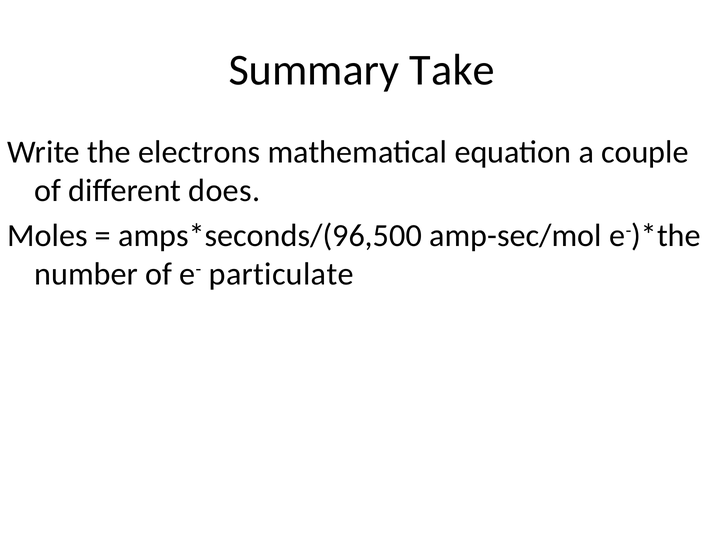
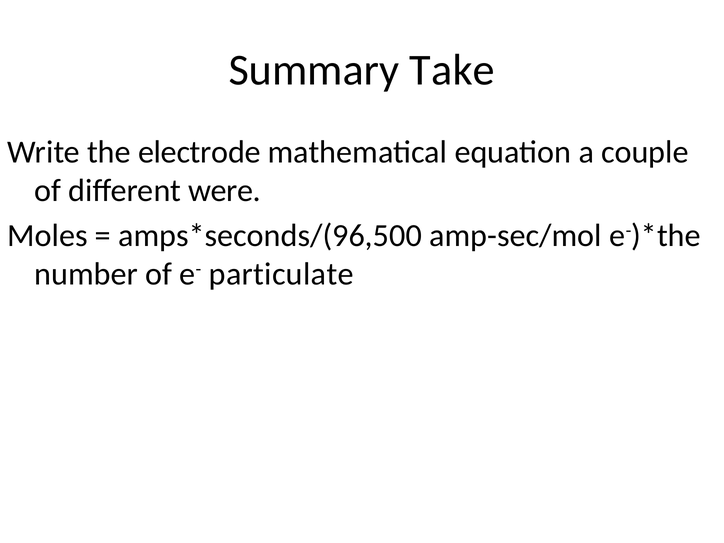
electrons: electrons -> electrode (199, 152)
does: does -> were (225, 191)
